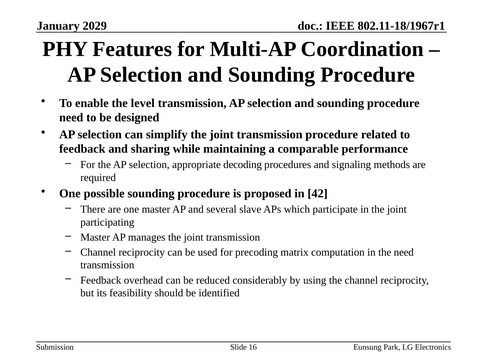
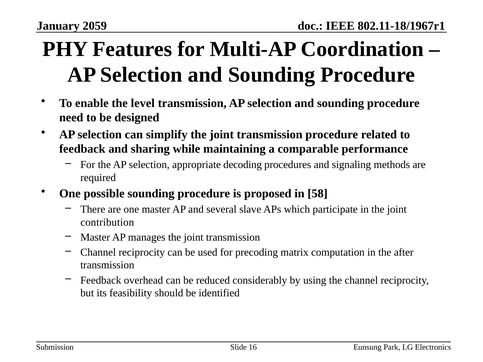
2029: 2029 -> 2059 (95, 26)
42: 42 -> 58 (318, 194)
participating: participating -> contribution (107, 222)
the need: need -> after (404, 252)
